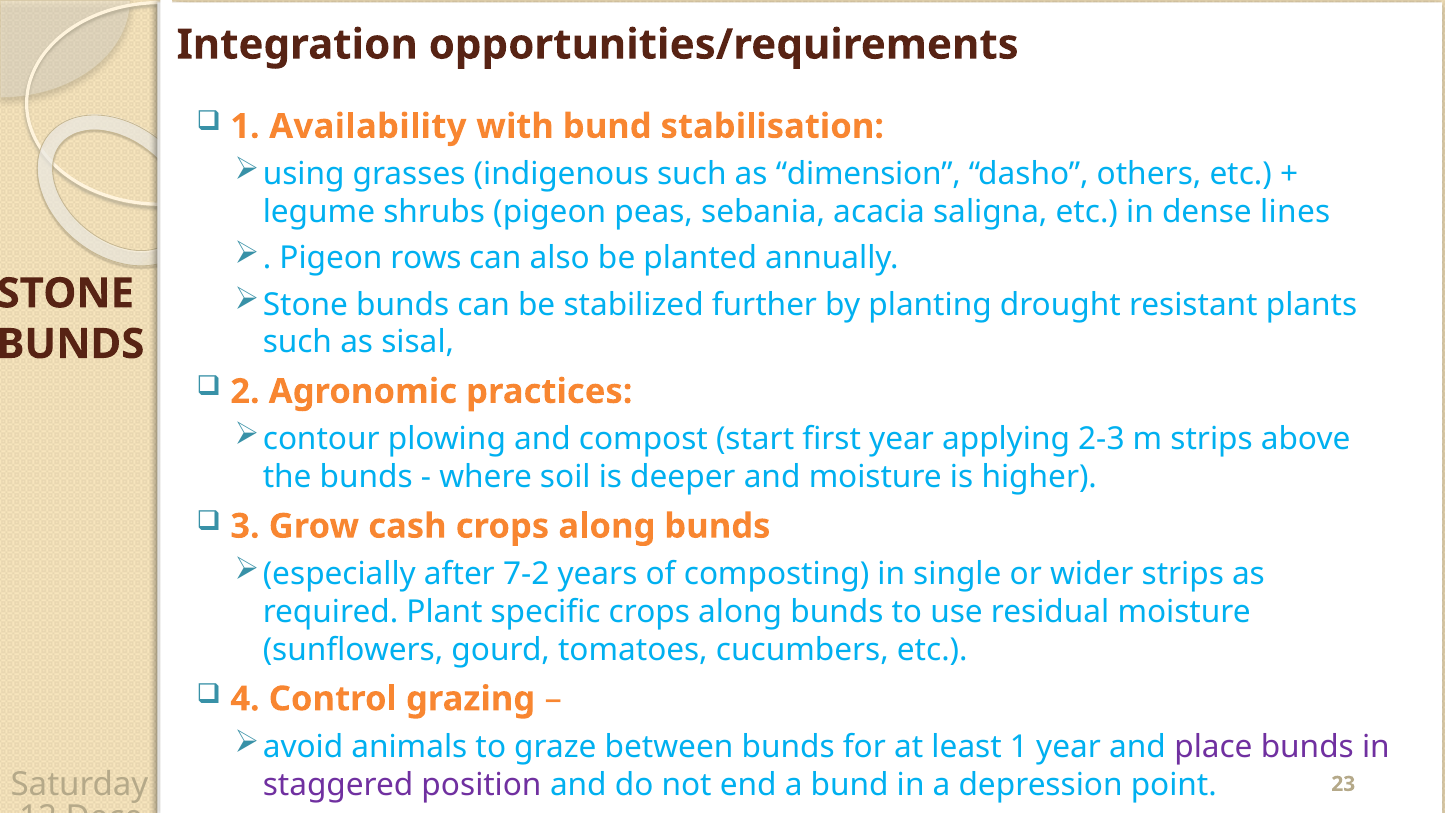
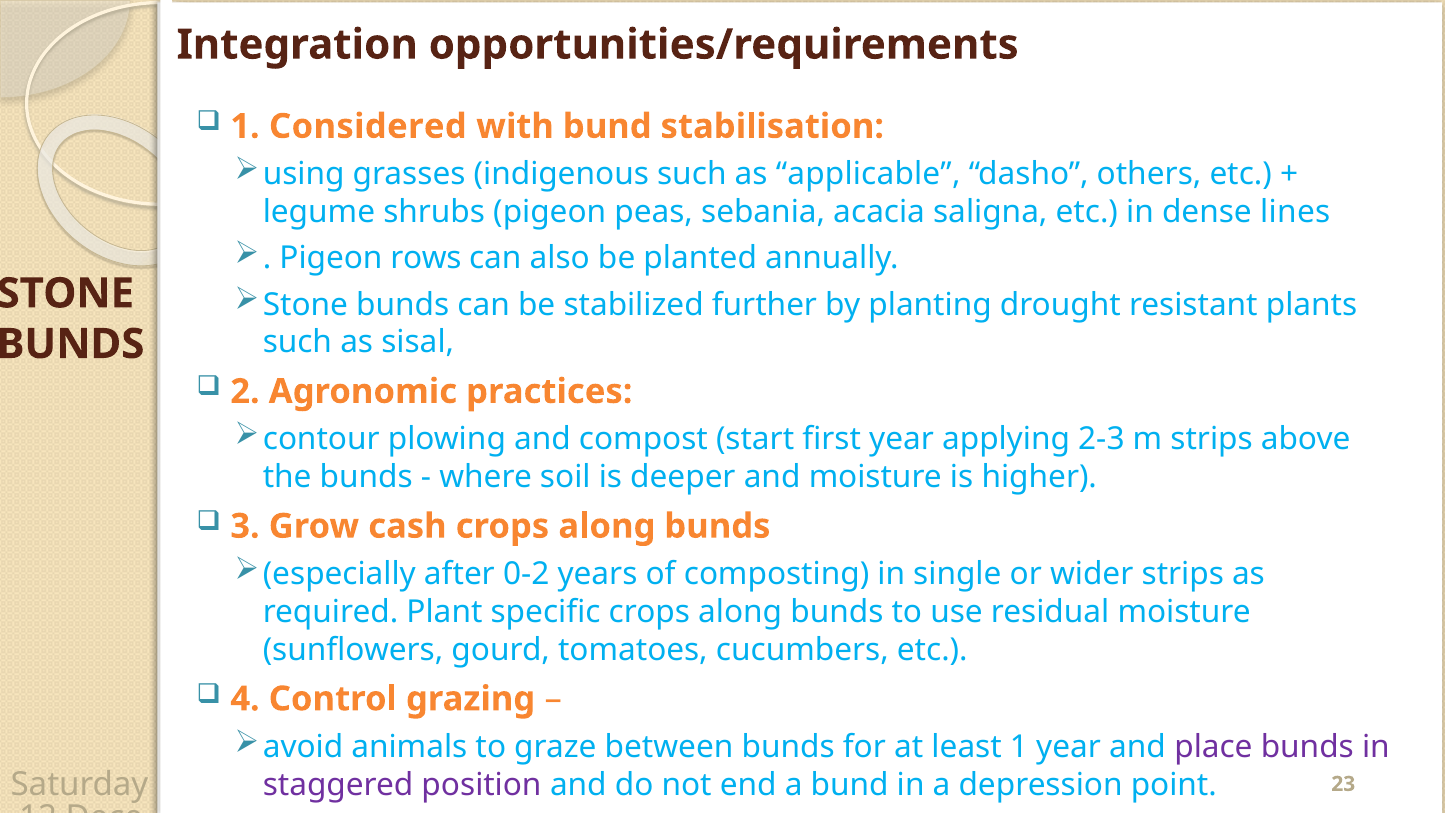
Availability: Availability -> Considered (368, 126)
dimension: dimension -> applicable (868, 174)
7-2: 7-2 -> 0-2 (526, 574)
